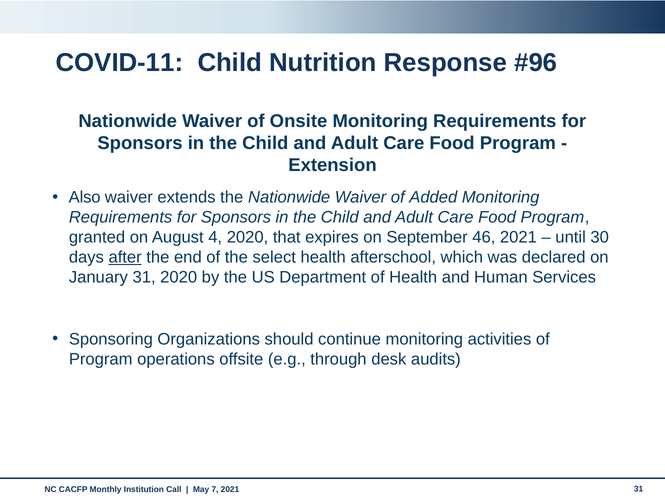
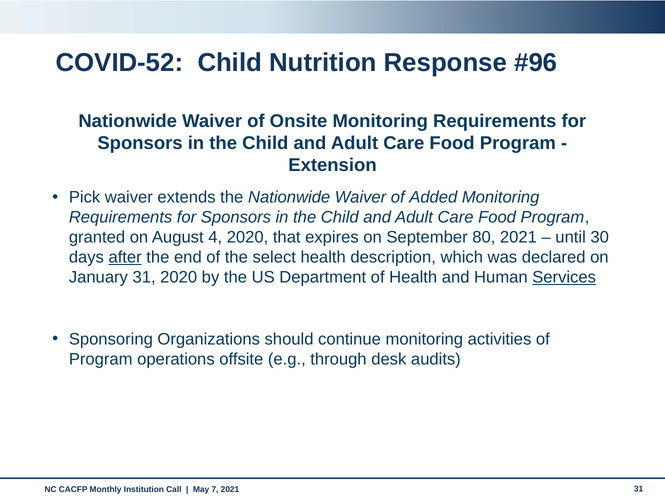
COVID-11: COVID-11 -> COVID-52 (120, 63)
Also: Also -> Pick (85, 197)
46: 46 -> 80 (484, 237)
afterschool: afterschool -> description (393, 257)
Services underline: none -> present (564, 277)
